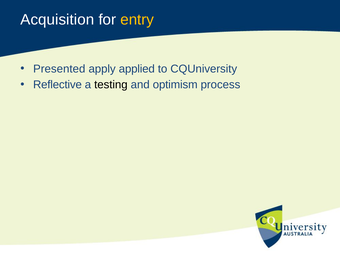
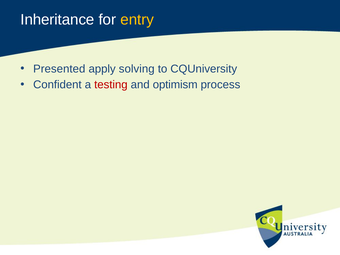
Acquisition: Acquisition -> Inheritance (57, 20)
applied: applied -> solving (137, 69)
Reflective: Reflective -> Confident (57, 85)
testing colour: black -> red (111, 85)
